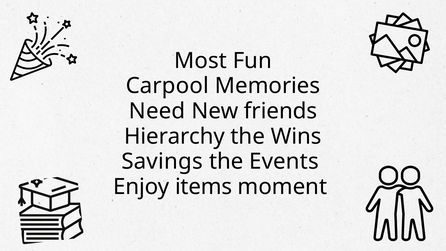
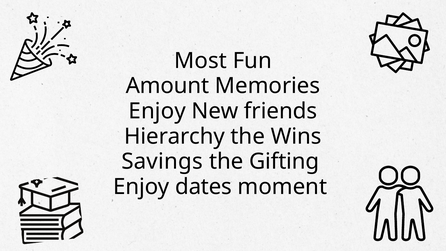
Carpool: Carpool -> Amount (167, 86)
Need: Need -> Enjoy (157, 111)
Events: Events -> Gifting (284, 162)
items: items -> dates (204, 187)
